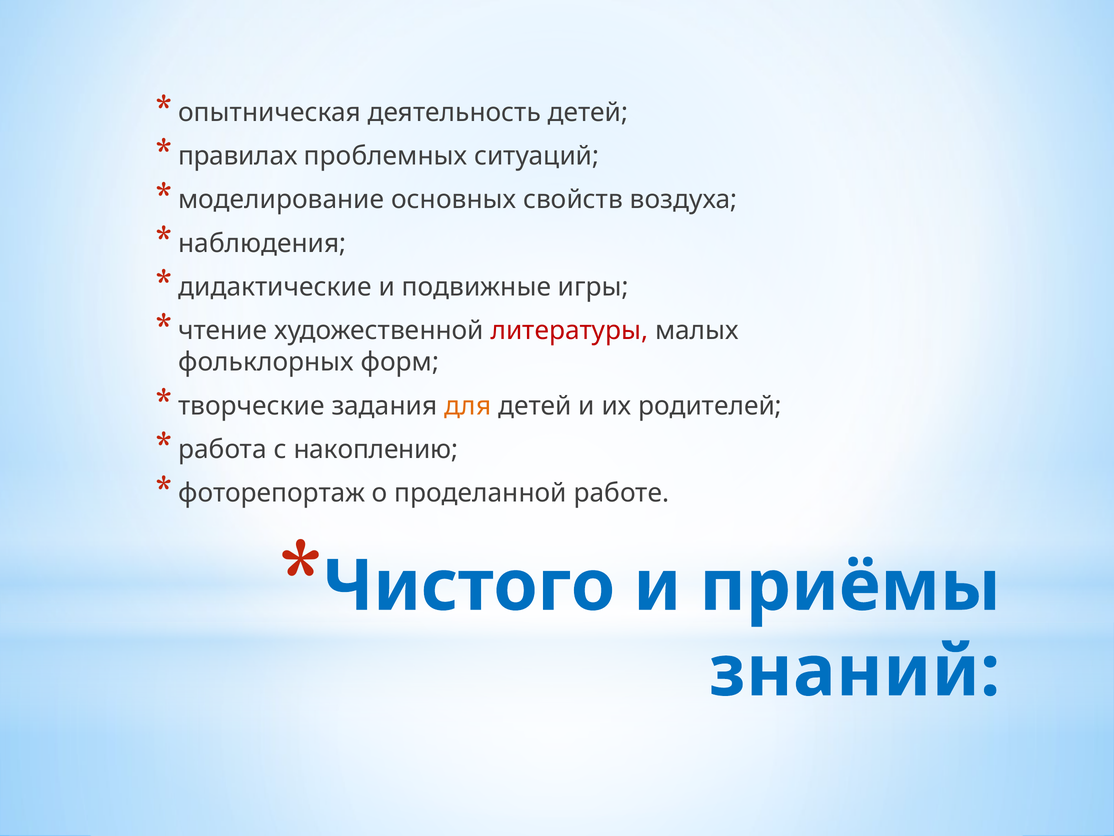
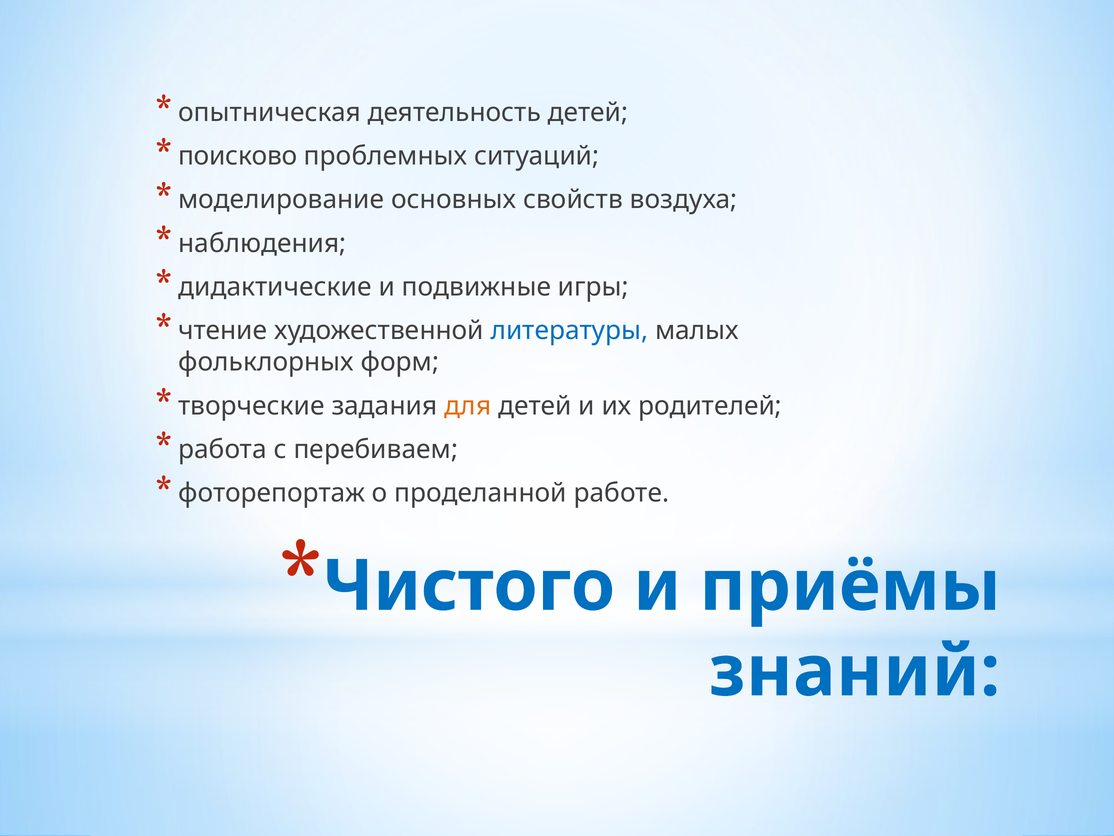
правилах: правилах -> поисково (238, 156)
литературы colour: red -> blue (569, 331)
накоплению: накоплению -> перебиваем (376, 449)
